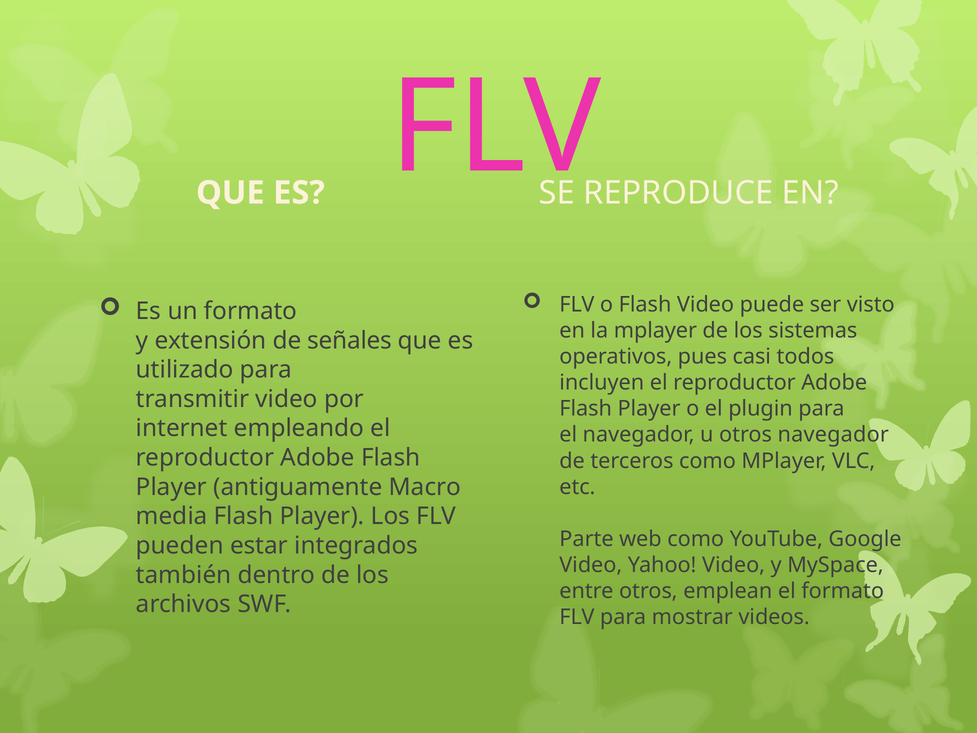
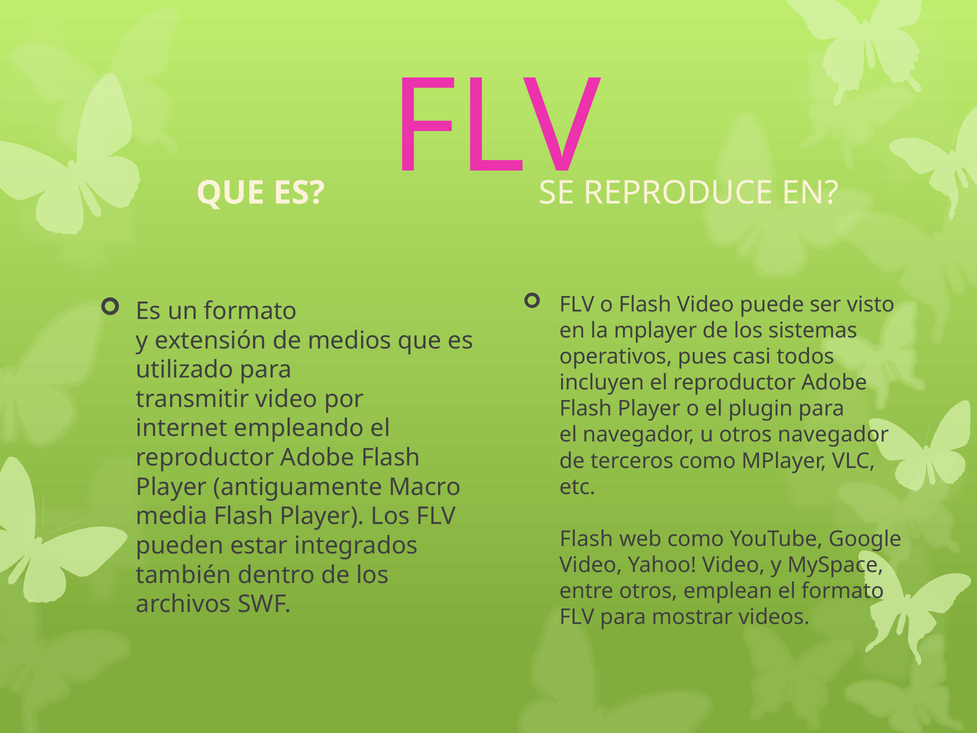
señales: señales -> medios (350, 340)
Parte: Parte -> Flash (586, 539)
